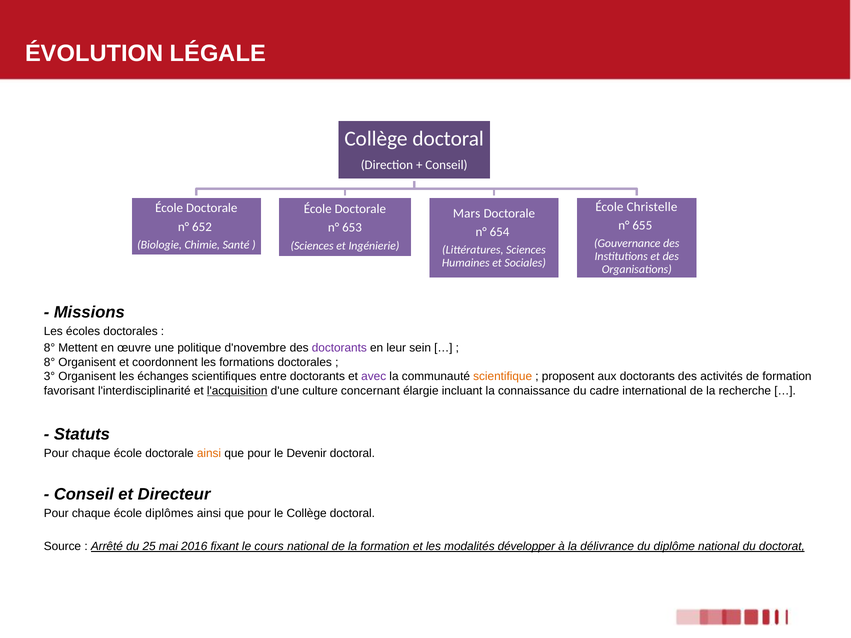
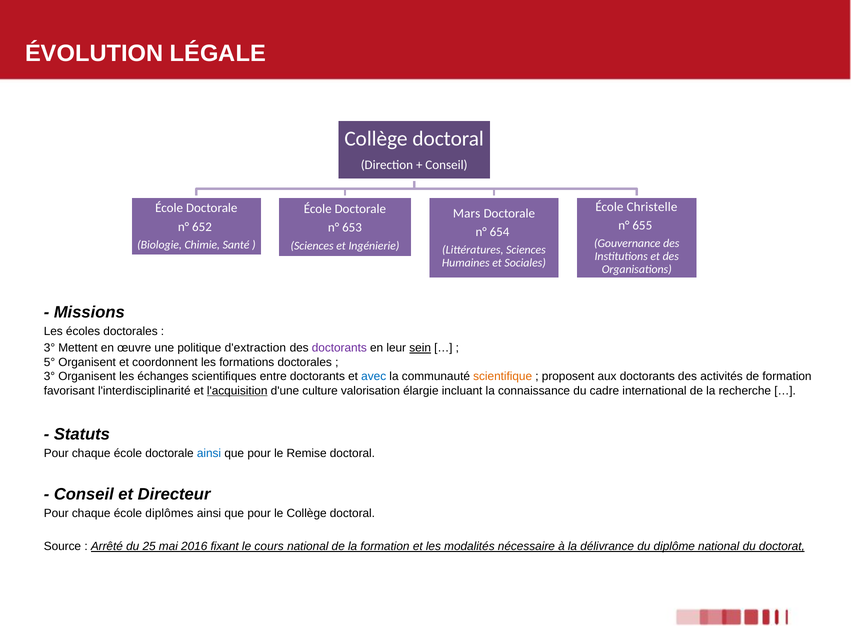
8°: 8° -> 3° (49, 348)
d'novembre: d'novembre -> d'extraction (255, 348)
sein underline: none -> present (420, 348)
8°: 8° -> 5° (49, 362)
avec colour: purple -> blue (374, 377)
concernant: concernant -> valorisation (371, 391)
ainsi colour: orange -> blue (209, 454)
Devenir: Devenir -> Remise (307, 454)
développer: développer -> nécessaire (526, 547)
